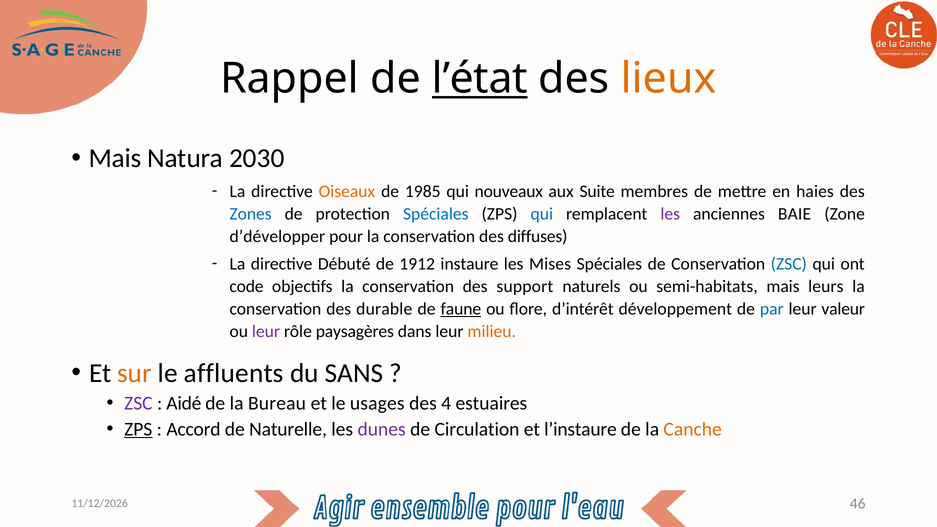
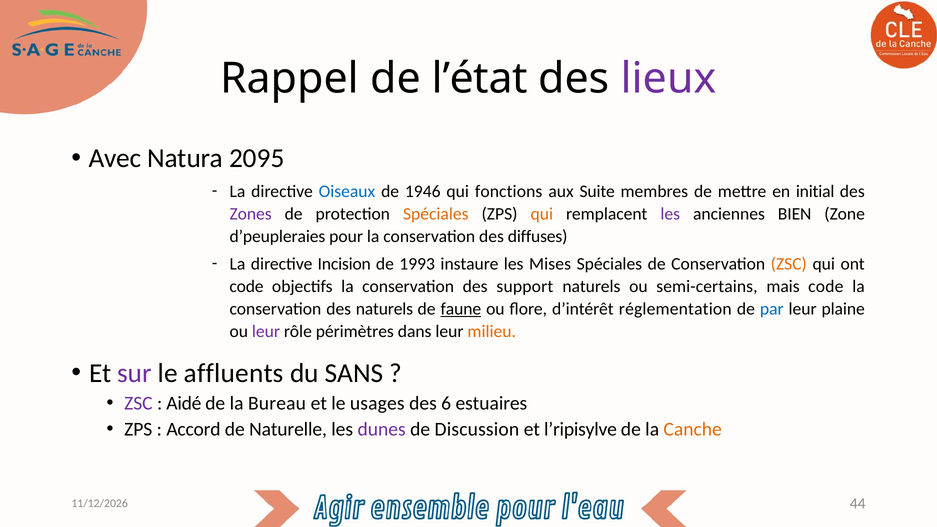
l’état underline: present -> none (480, 79)
lieux colour: orange -> purple (668, 79)
Mais: Mais -> Avec (115, 158)
2030: 2030 -> 2095 (257, 158)
Oiseaux colour: orange -> blue (347, 191)
1985: 1985 -> 1946 (423, 191)
nouveaux: nouveaux -> fonctions (509, 191)
haies: haies -> initial (815, 191)
Zones colour: blue -> purple (251, 214)
Spéciales colour: blue -> orange (436, 214)
qui colour: blue -> orange (542, 214)
BAIE: BAIE -> BIEN (795, 214)
d’développer: d’développer -> d’peupleraies (277, 237)
Débuté: Débuté -> Incision (344, 264)
1912: 1912 -> 1993 (417, 264)
ZSC colour: blue -> orange (789, 264)
semi-habitats: semi-habitats -> semi-certains (707, 287)
mais leurs: leurs -> code (826, 287)
des durable: durable -> naturels (384, 309)
développement: développement -> réglementation (675, 309)
valeur: valeur -> plaine (843, 309)
paysagères: paysagères -> périmètres (355, 332)
sur colour: orange -> purple (135, 373)
4: 4 -> 6 (446, 403)
ZPS underline: present -> none (138, 429)
Circulation: Circulation -> Discussion (477, 429)
l’instaure: l’instaure -> l’ripisylve (580, 429)
46: 46 -> 44 (858, 503)
